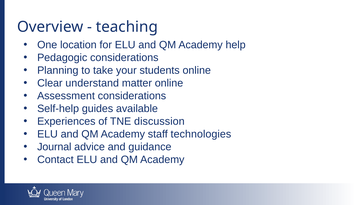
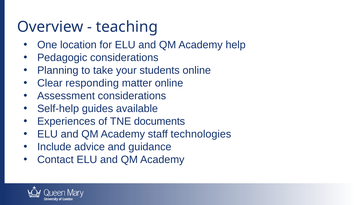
understand: understand -> responding (92, 83)
discussion: discussion -> documents (159, 121)
Journal: Journal -> Include (54, 147)
